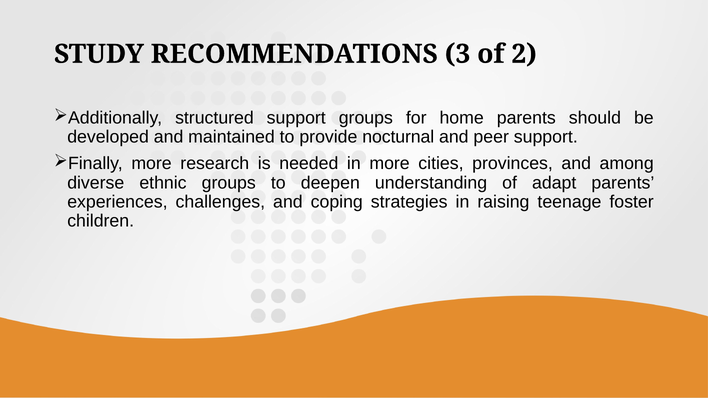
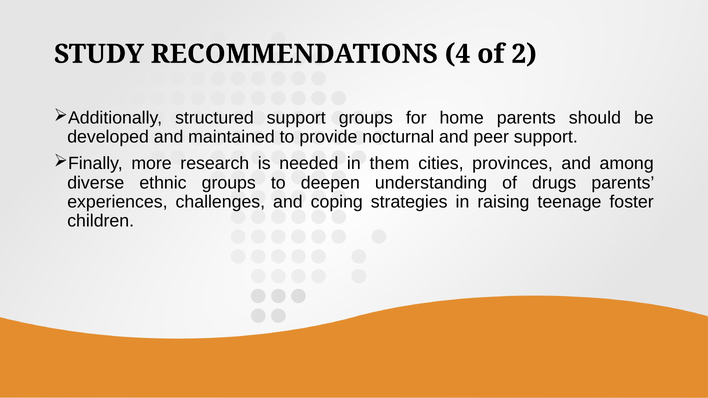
3: 3 -> 4 (457, 54)
in more: more -> them (389, 164)
adapt: adapt -> drugs (554, 183)
